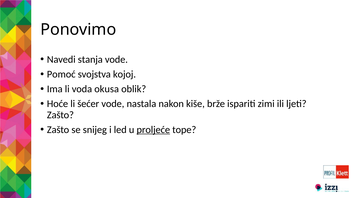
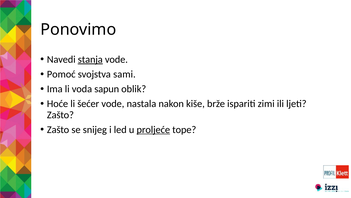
stanja underline: none -> present (90, 59)
kojoj: kojoj -> sami (124, 74)
okusa: okusa -> sapun (107, 89)
